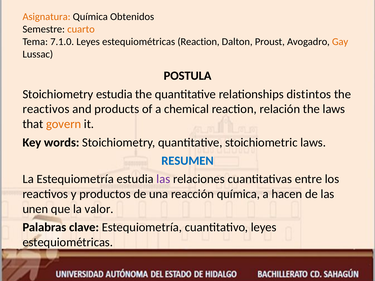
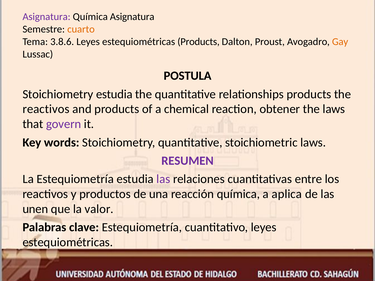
Asignatura colour: orange -> purple (46, 17)
Química Obtenidos: Obtenidos -> Asignatura (132, 17)
7.1.0: 7.1.0 -> 3.8.6 (62, 42)
estequiométricas Reaction: Reaction -> Products (198, 42)
relationships distintos: distintos -> products (309, 94)
relación: relación -> obtener (280, 109)
govern colour: orange -> purple (64, 124)
RESUMEN colour: blue -> purple (187, 161)
hacen: hacen -> aplica (287, 194)
